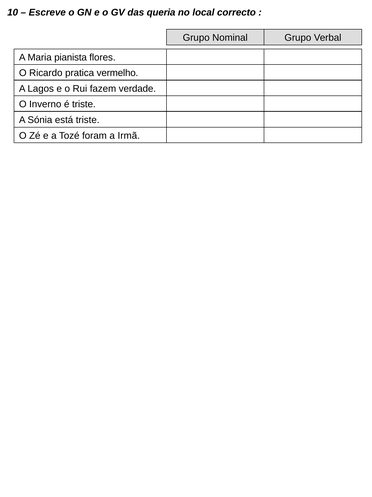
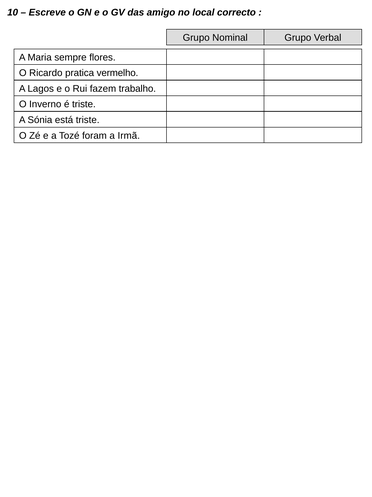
queria: queria -> amigo (161, 12)
pianista: pianista -> sempre (70, 57)
verdade: verdade -> trabalho (137, 88)
